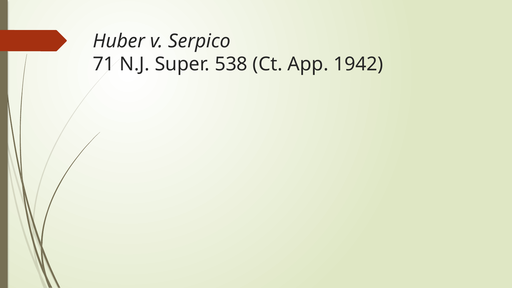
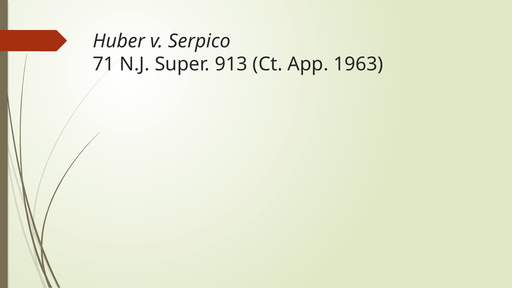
538: 538 -> 913 (231, 64)
1942: 1942 -> 1963 (358, 64)
